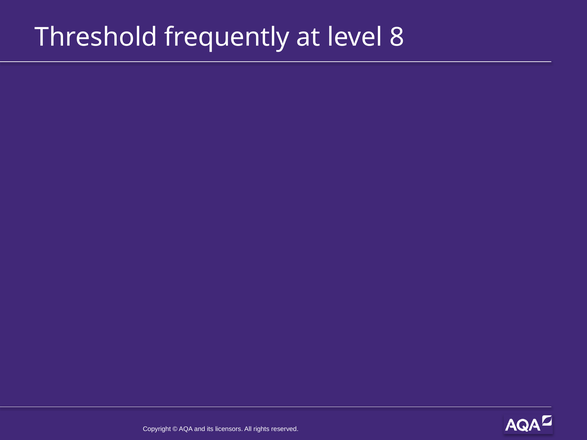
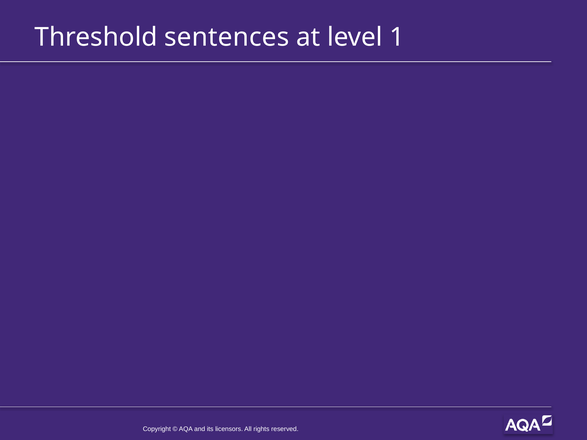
frequently: frequently -> sentences (227, 37)
8: 8 -> 1 (397, 37)
